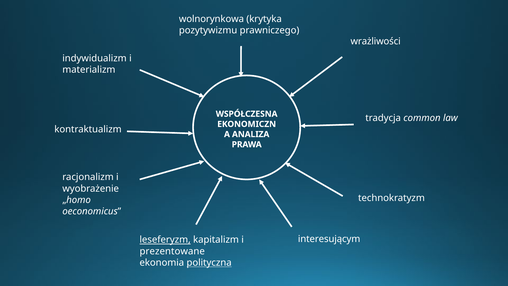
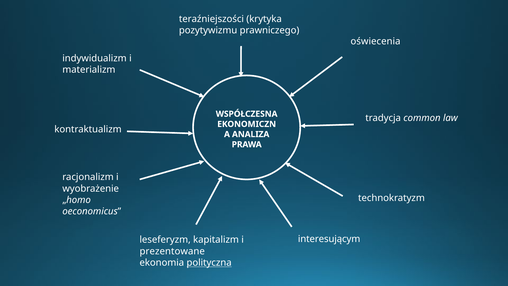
wolnorynkowa: wolnorynkowa -> teraźniejszości (211, 19)
wrażliwości: wrażliwości -> oświecenia (376, 41)
leseferyzm underline: present -> none (165, 240)
